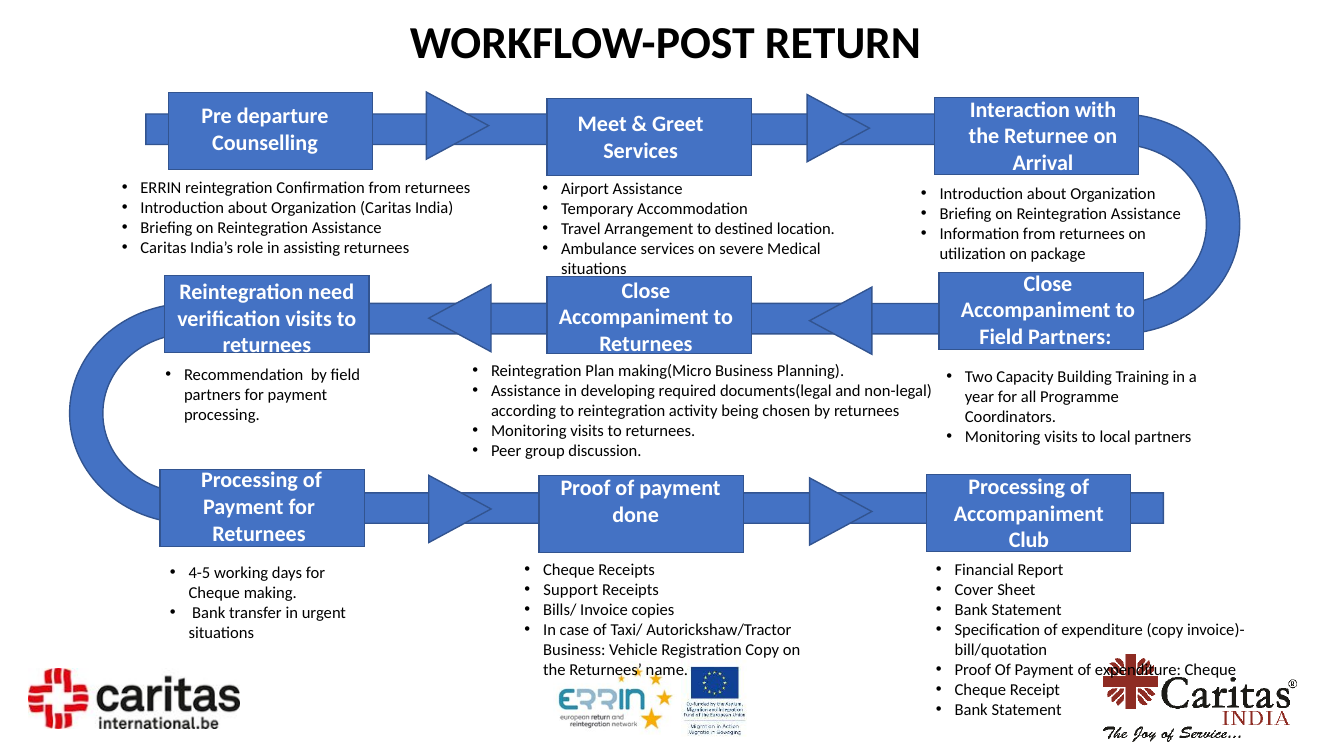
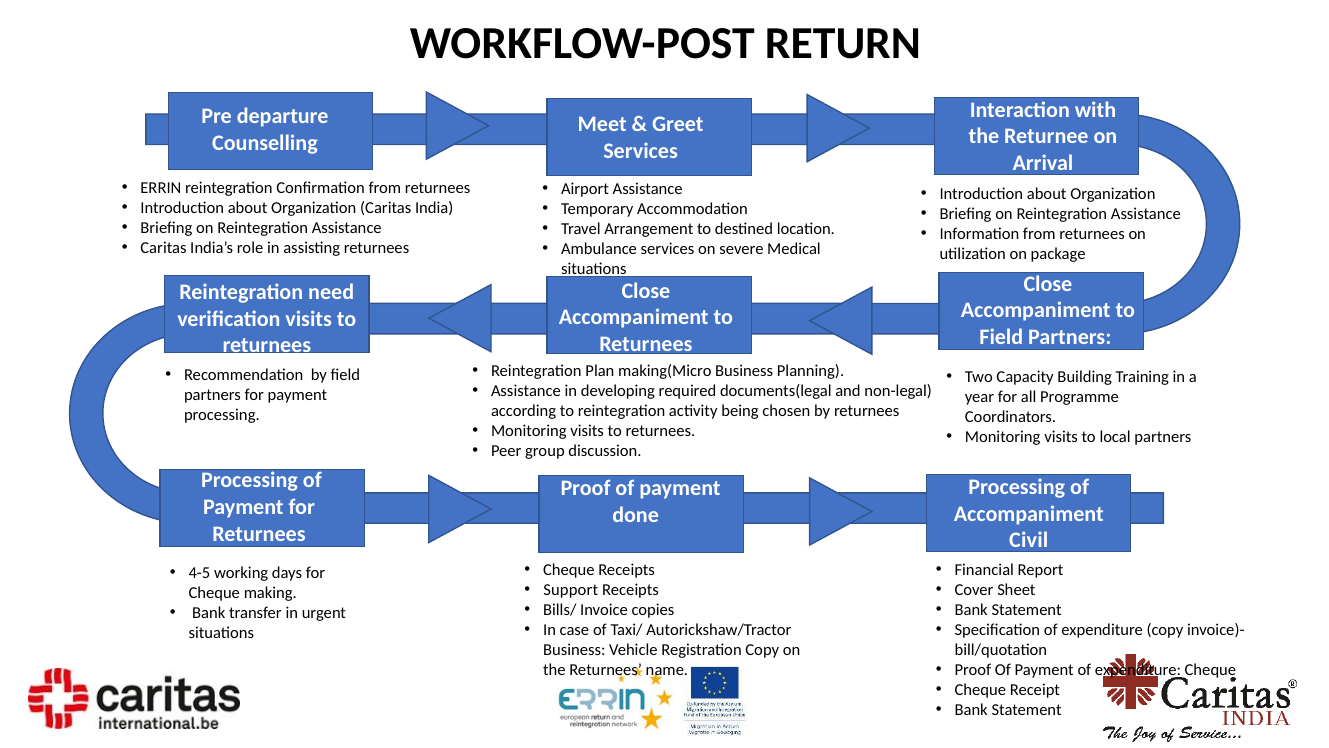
Club: Club -> Civil (1029, 540)
